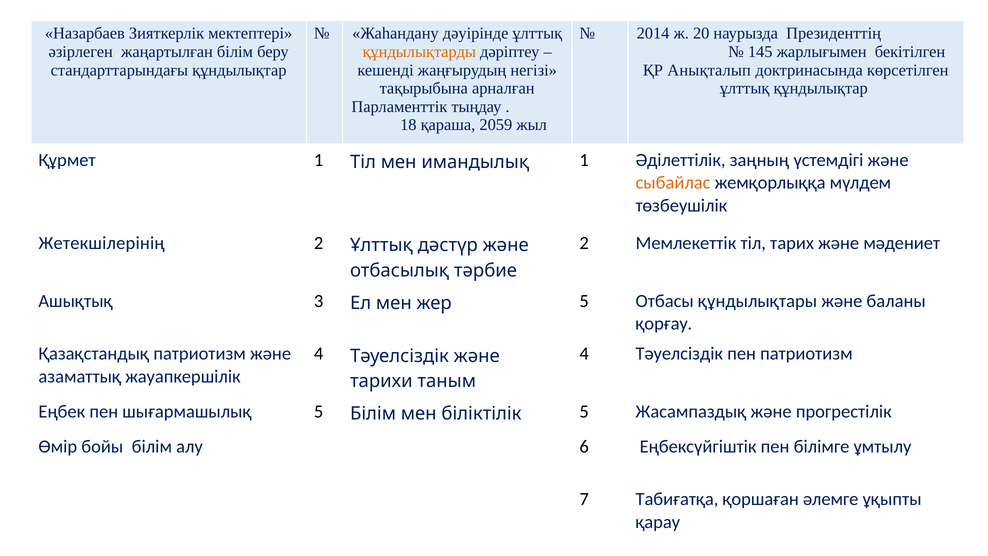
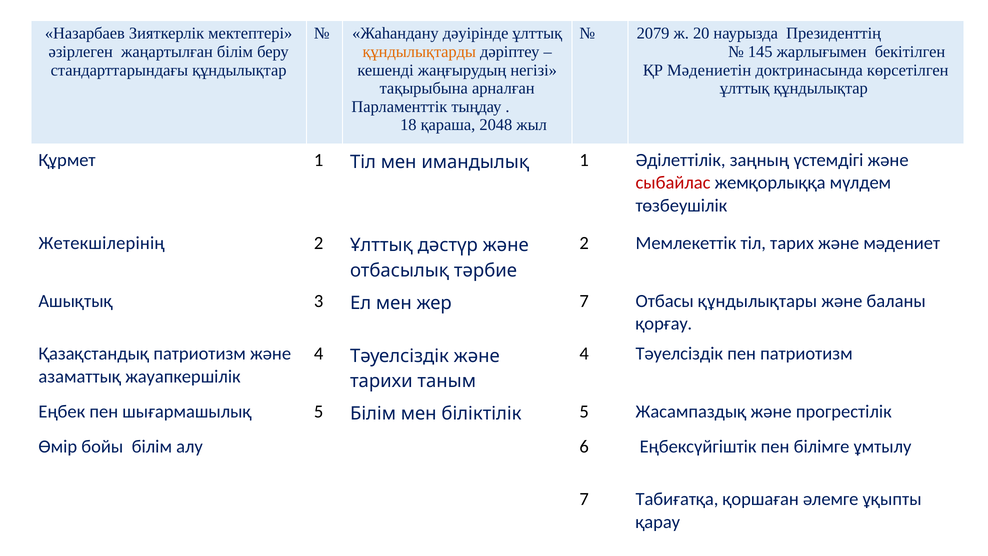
2014: 2014 -> 2079 (653, 33)
Анықталып: Анықталып -> Мәдениетін (709, 70)
2059: 2059 -> 2048 (496, 125)
сыбайлас colour: orange -> red (673, 183)
жер 5: 5 -> 7 (584, 301)
